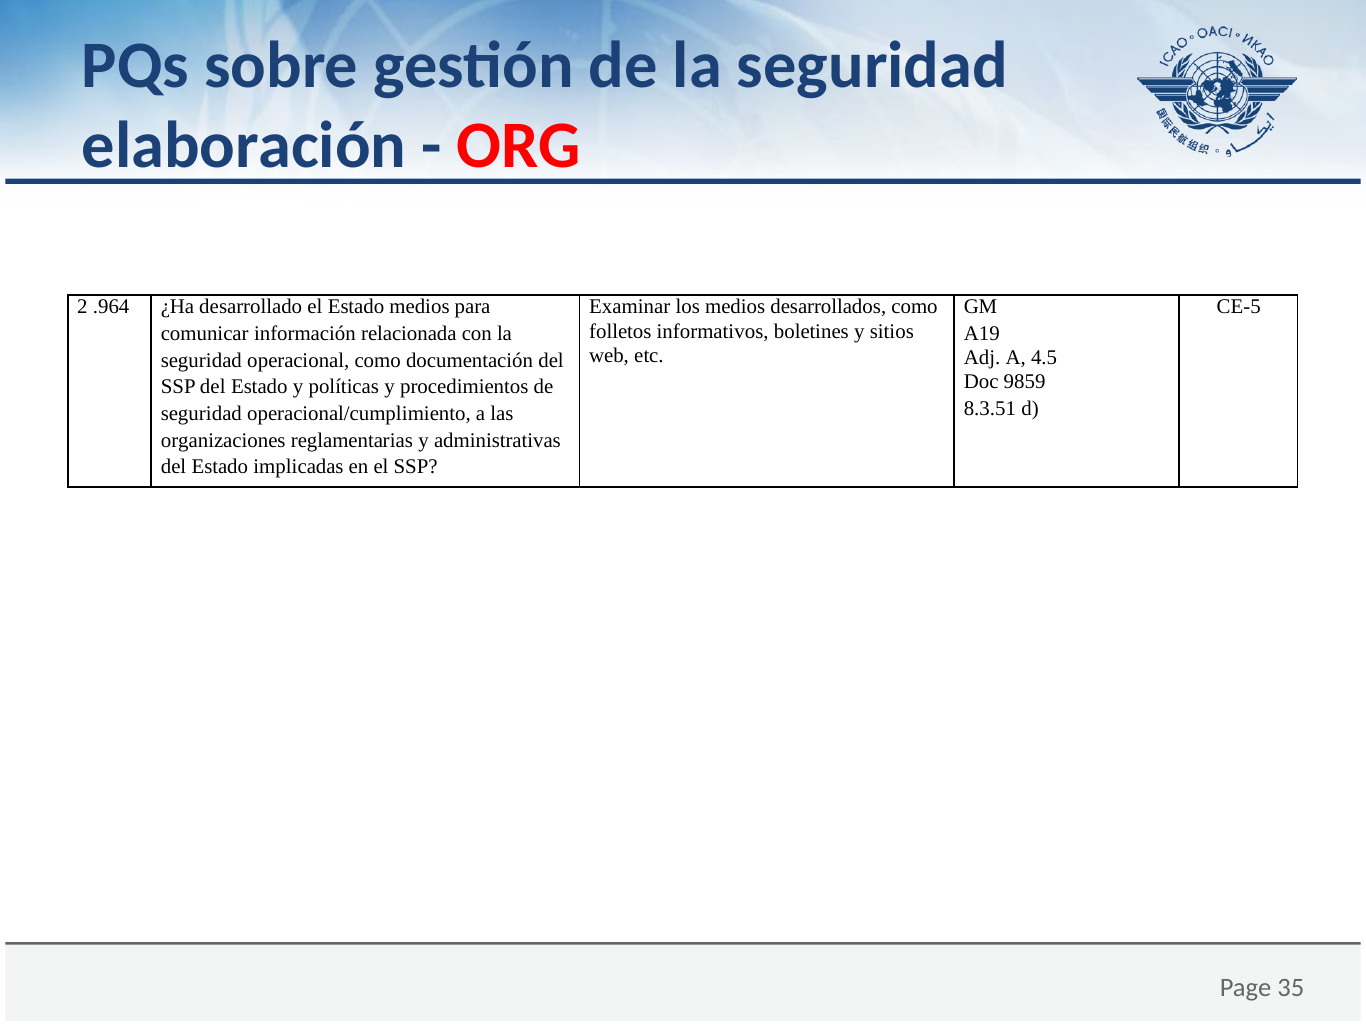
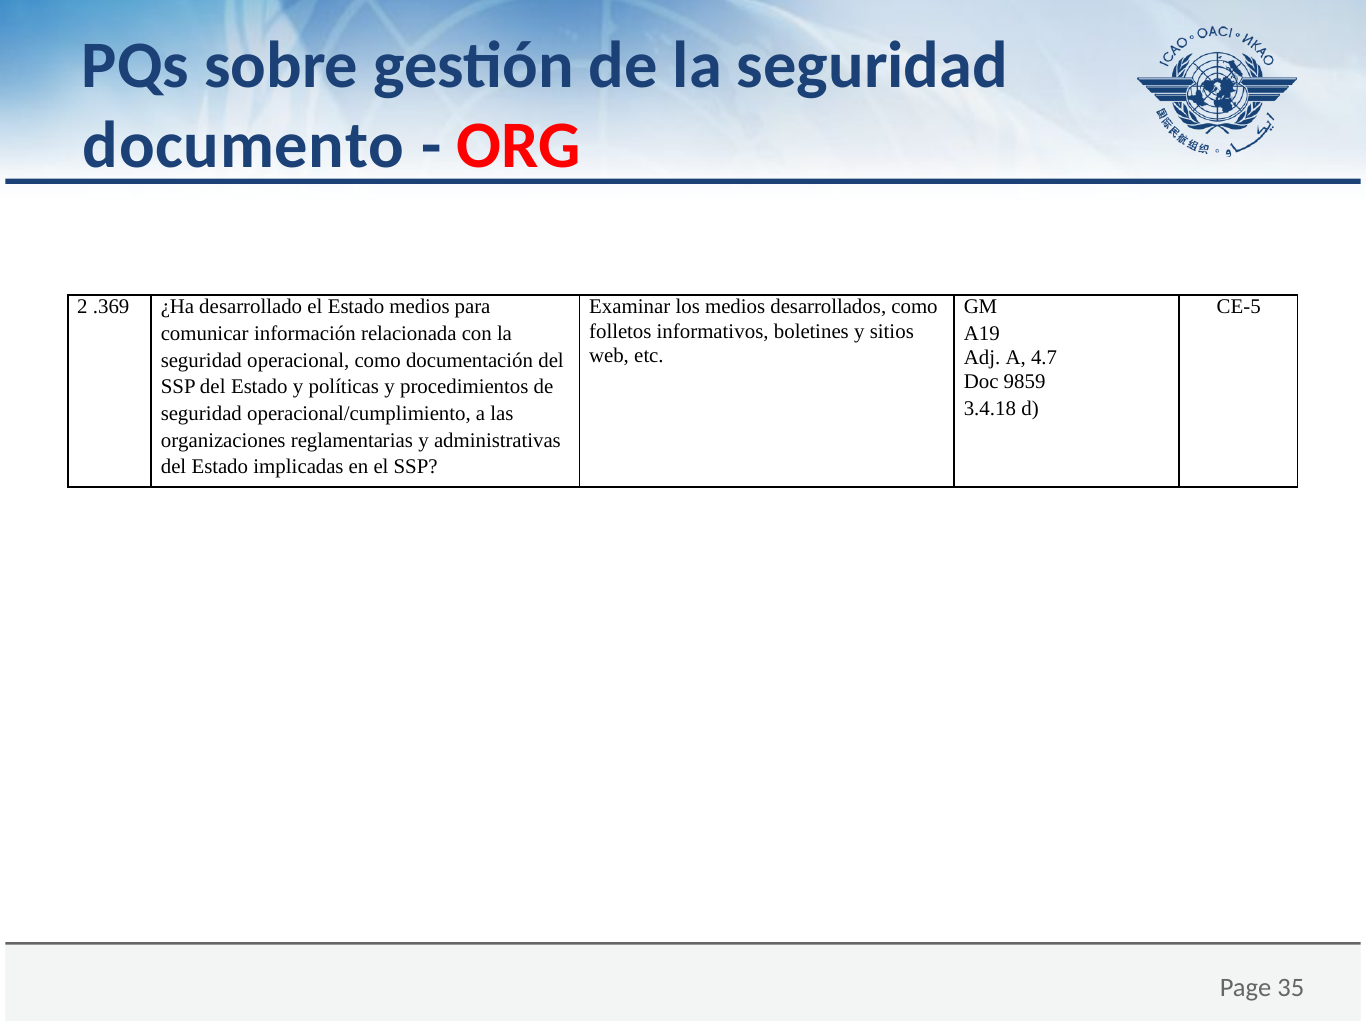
elaboración: elaboración -> documento (244, 146)
.964: .964 -> .369 (111, 307)
4.5: 4.5 -> 4.7 (1044, 358)
8.3.51: 8.3.51 -> 3.4.18 (990, 409)
